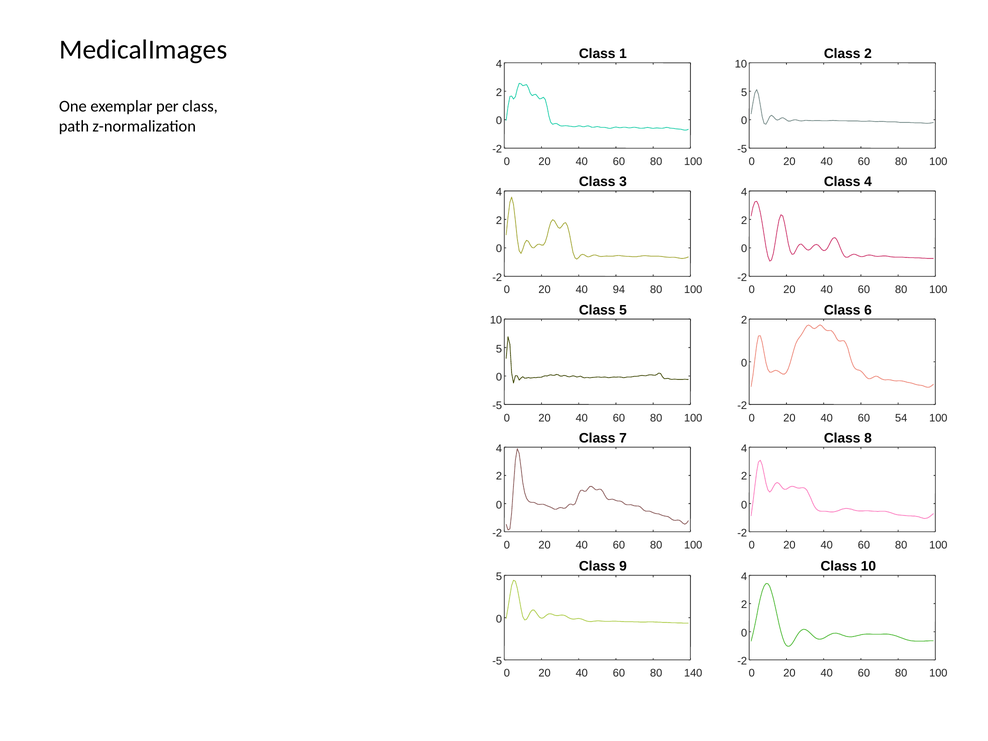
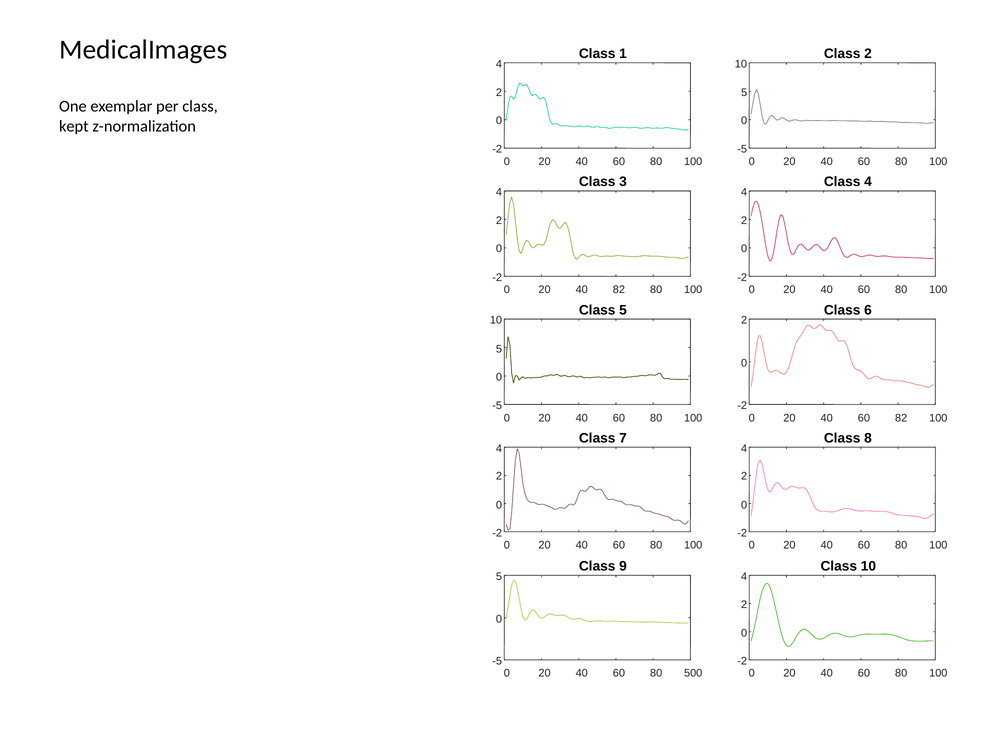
path: path -> kept (74, 126)
40 94: 94 -> 82 (619, 290)
60 54: 54 -> 82 (901, 418)
140: 140 -> 500 (693, 673)
